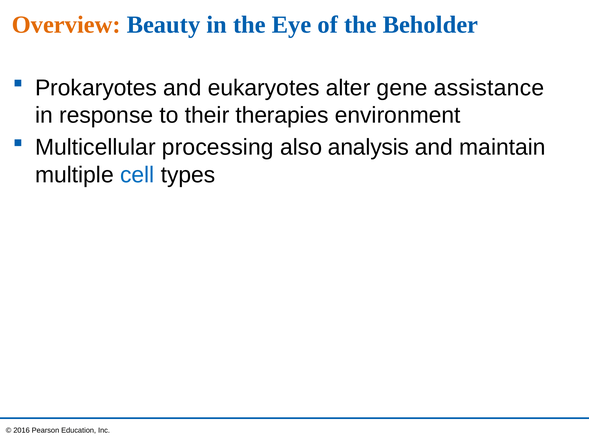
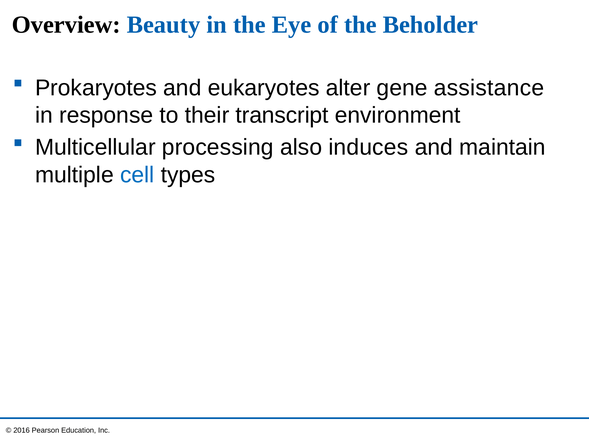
Overview colour: orange -> black (66, 25)
therapies: therapies -> transcript (282, 115)
analysis: analysis -> induces (368, 147)
